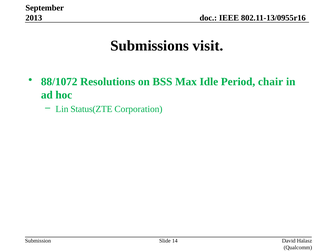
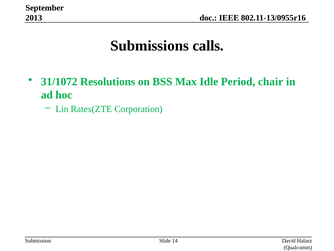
visit: visit -> calls (208, 46)
88/1072: 88/1072 -> 31/1072 (59, 82)
Status(ZTE: Status(ZTE -> Rates(ZTE (91, 109)
